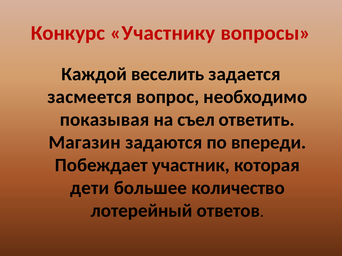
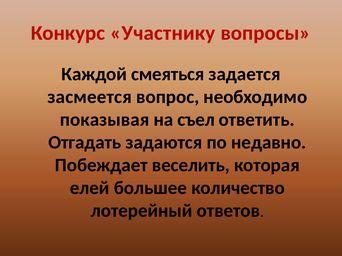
веселить: веселить -> смеяться (168, 74)
Магазин: Магазин -> Отгадать (85, 143)
впереди: впереди -> недавно (269, 143)
участник: участник -> веселить (191, 165)
дети: дети -> елей (90, 188)
